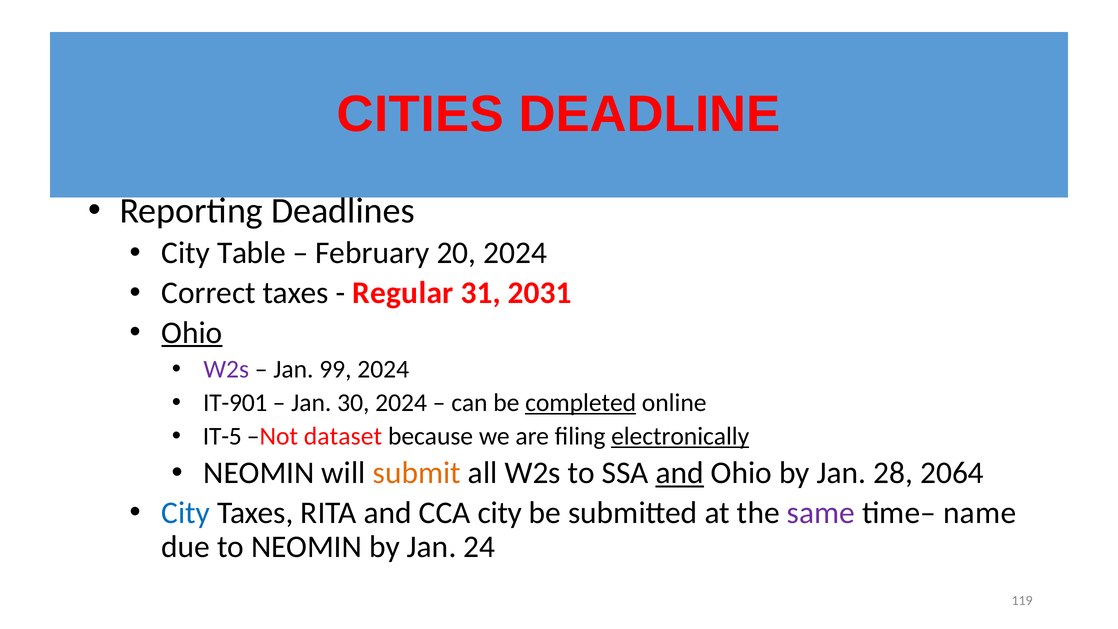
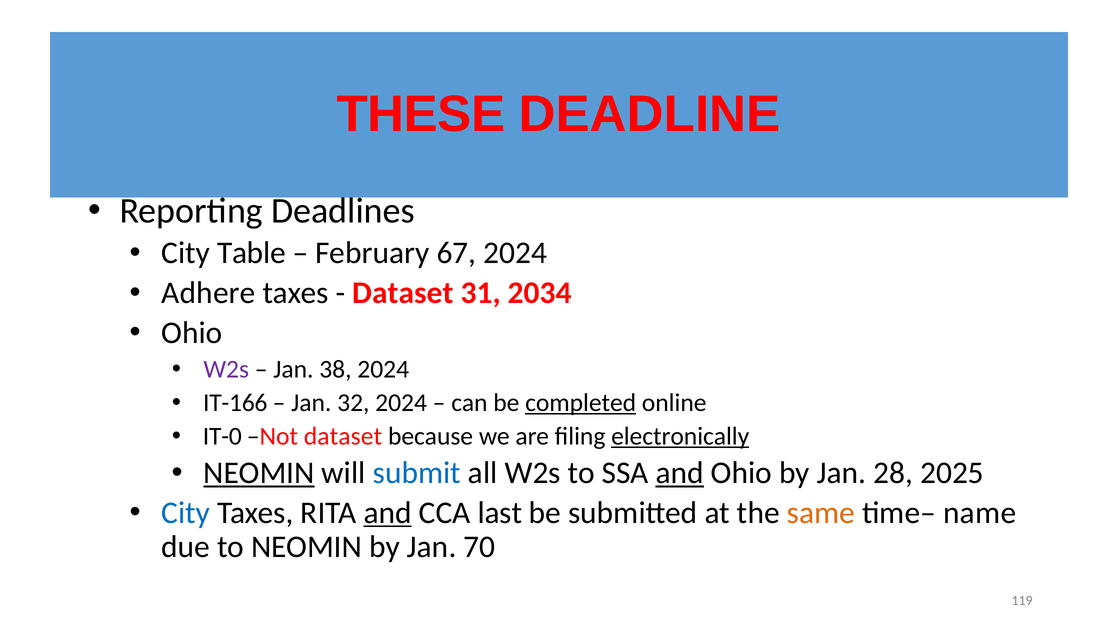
CITIES: CITIES -> THESE (421, 114)
20: 20 -> 67 (456, 253)
Correct: Correct -> Adhere (209, 293)
Regular: Regular -> Dataset (403, 293)
2031: 2031 -> 2034 (540, 293)
Ohio underline: present -> none (192, 333)
99: 99 -> 38 (335, 369)
IT-901: IT-901 -> IT-166 (235, 403)
30: 30 -> 32 (353, 403)
IT-5: IT-5 -> IT-0 (222, 436)
NEOMIN underline: none -> present (259, 473)
submit colour: orange -> blue (417, 473)
2064: 2064 -> 2025 (952, 473)
and underline: none -> present (388, 513)
CCA city: city -> last (500, 513)
same colour: purple -> orange (821, 513)
24: 24 -> 70 (479, 547)
